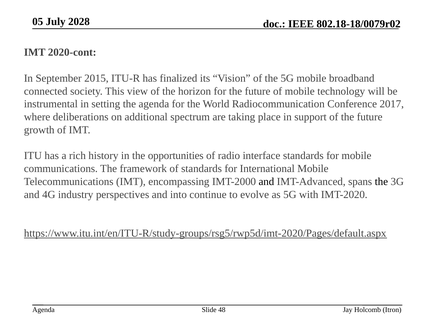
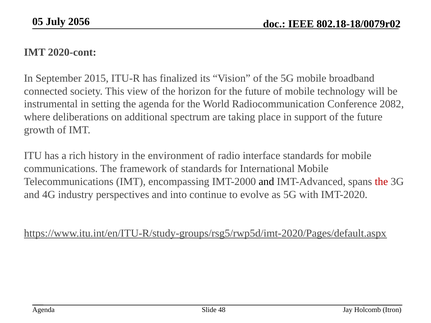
2028: 2028 -> 2056 (79, 22)
2017: 2017 -> 2082 (392, 104)
opportunities: opportunities -> environment (176, 156)
the colour: black -> red (381, 182)
